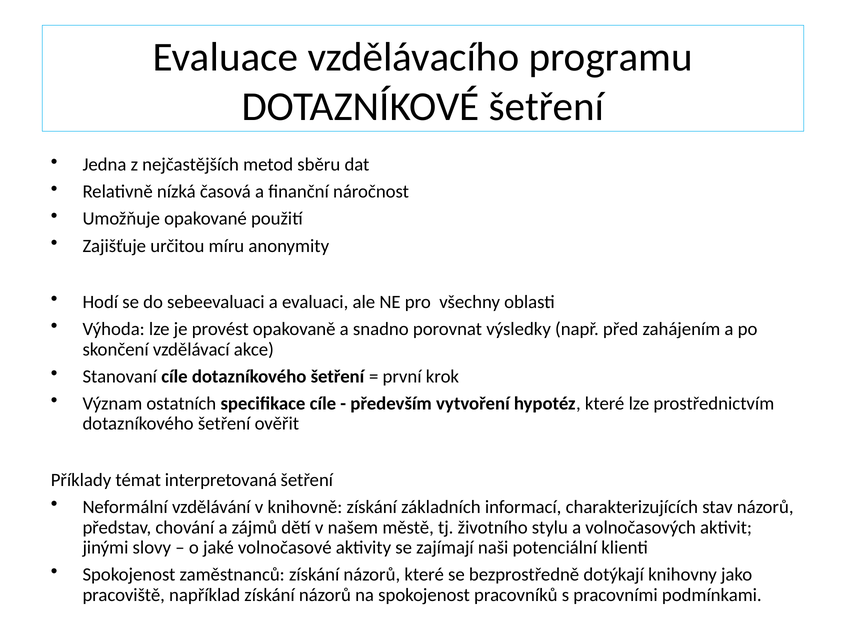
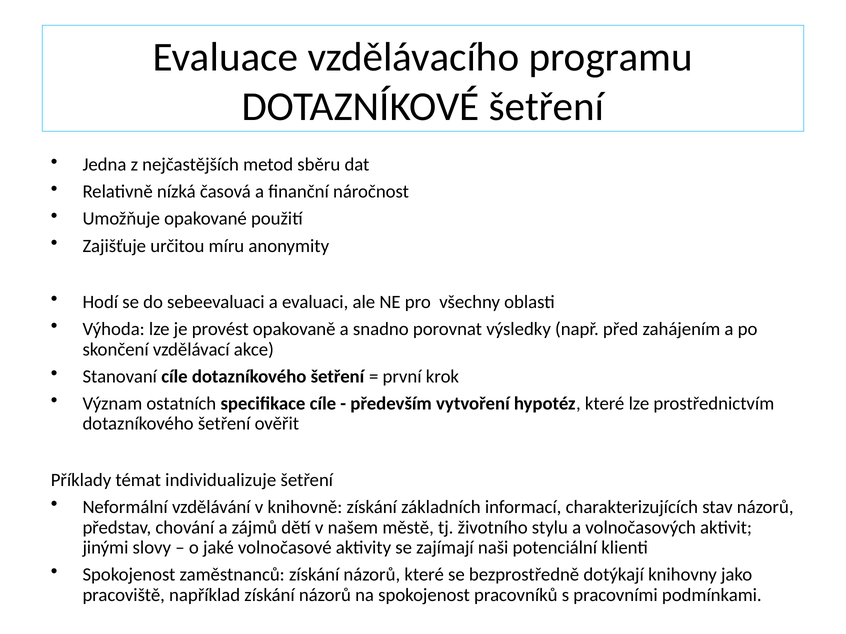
interpretovaná: interpretovaná -> individualizuje (221, 480)
